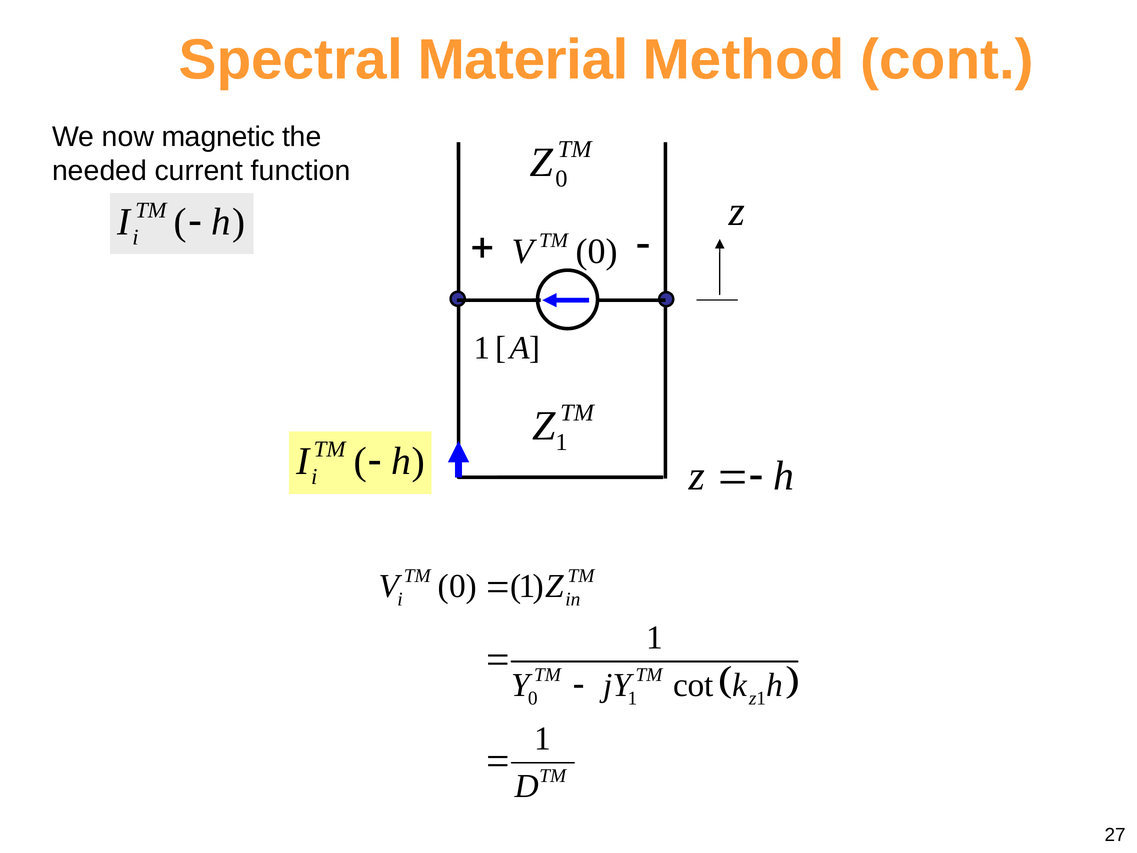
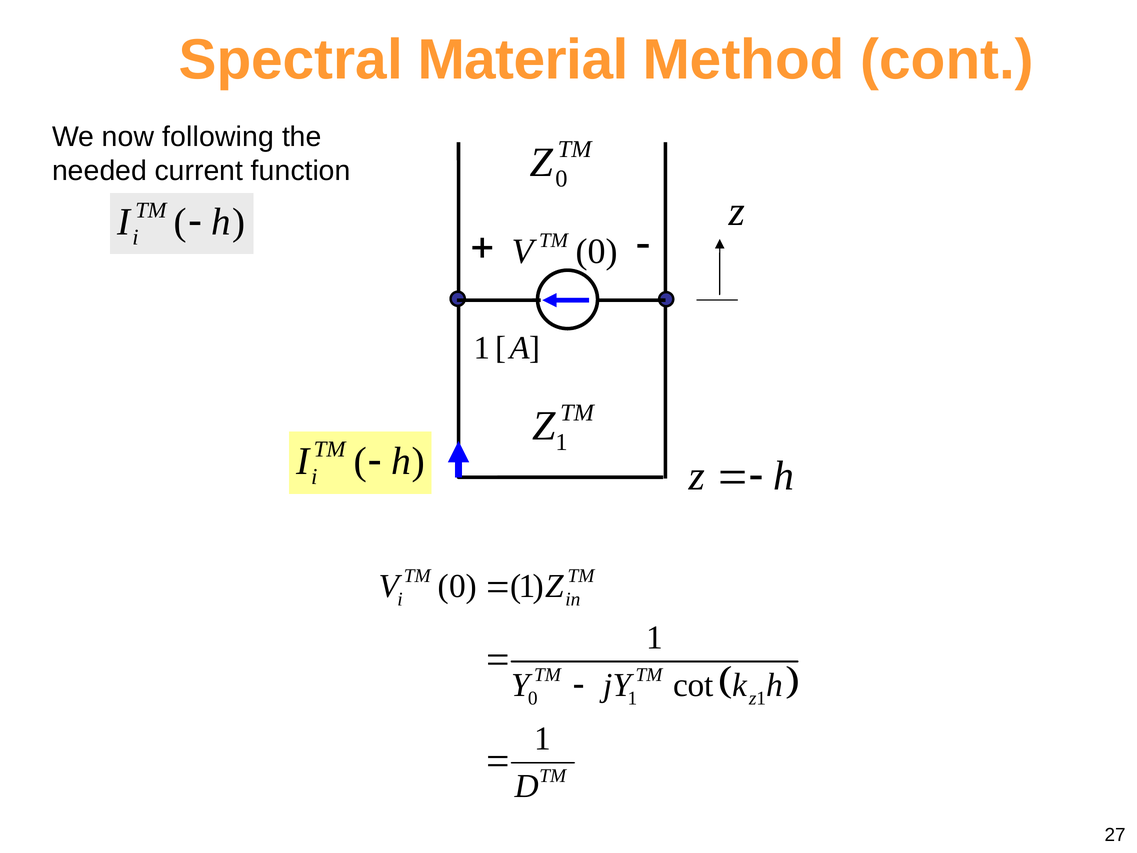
magnetic: magnetic -> following (218, 137)
